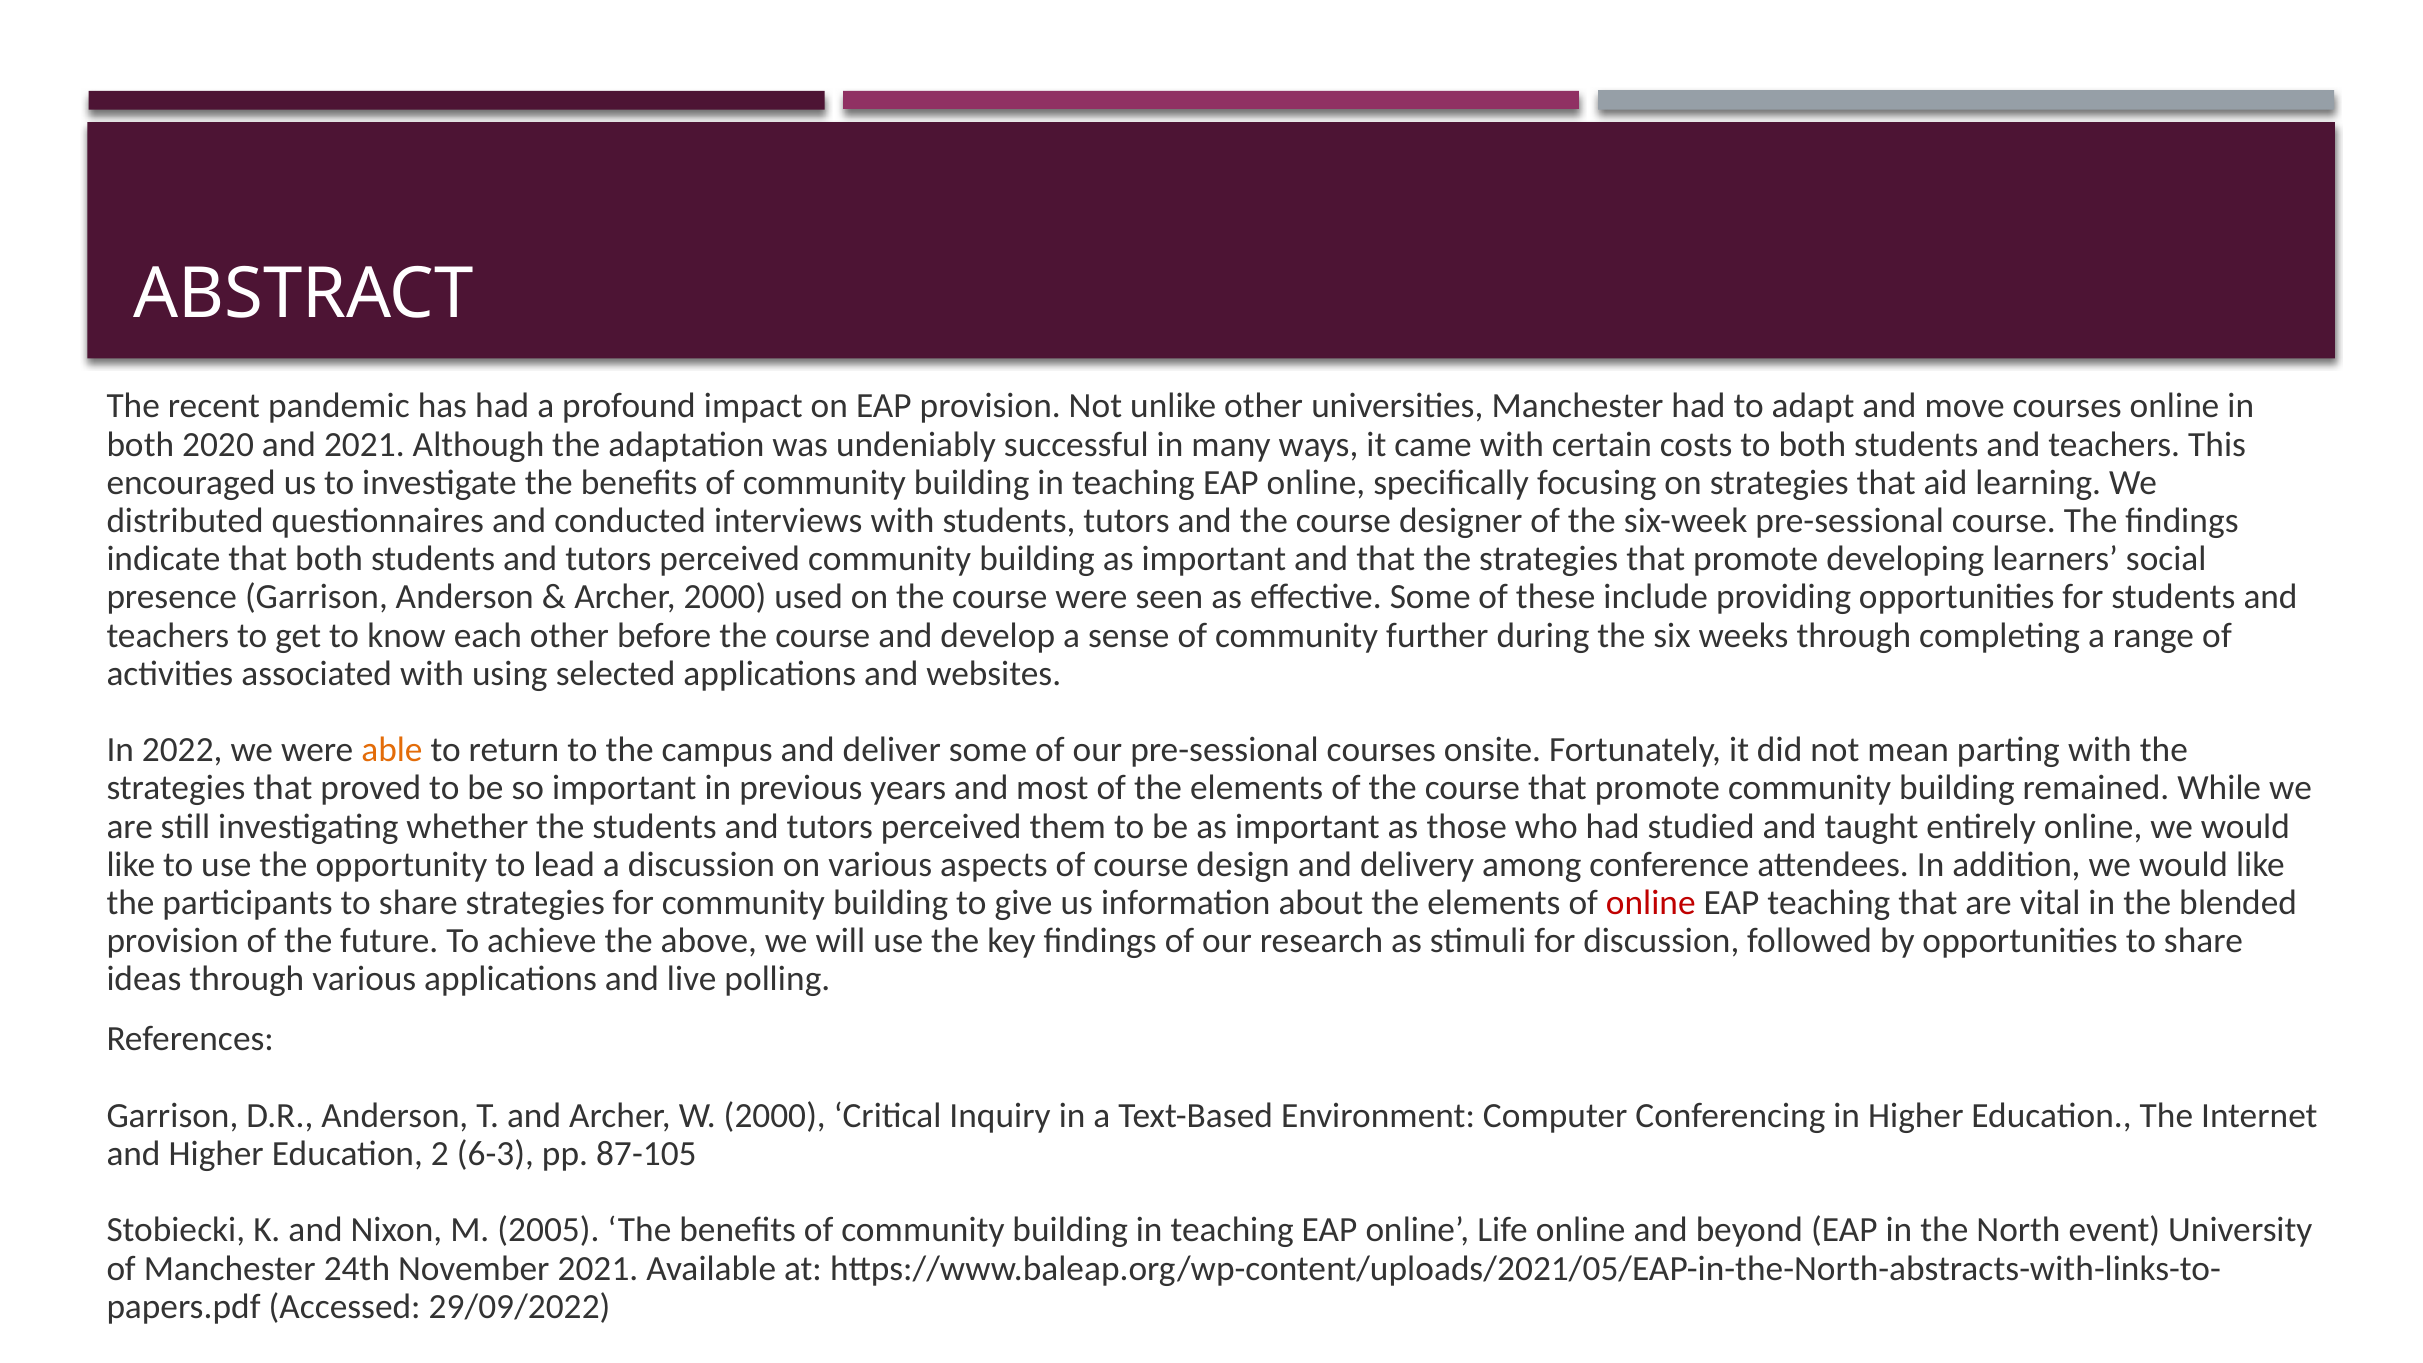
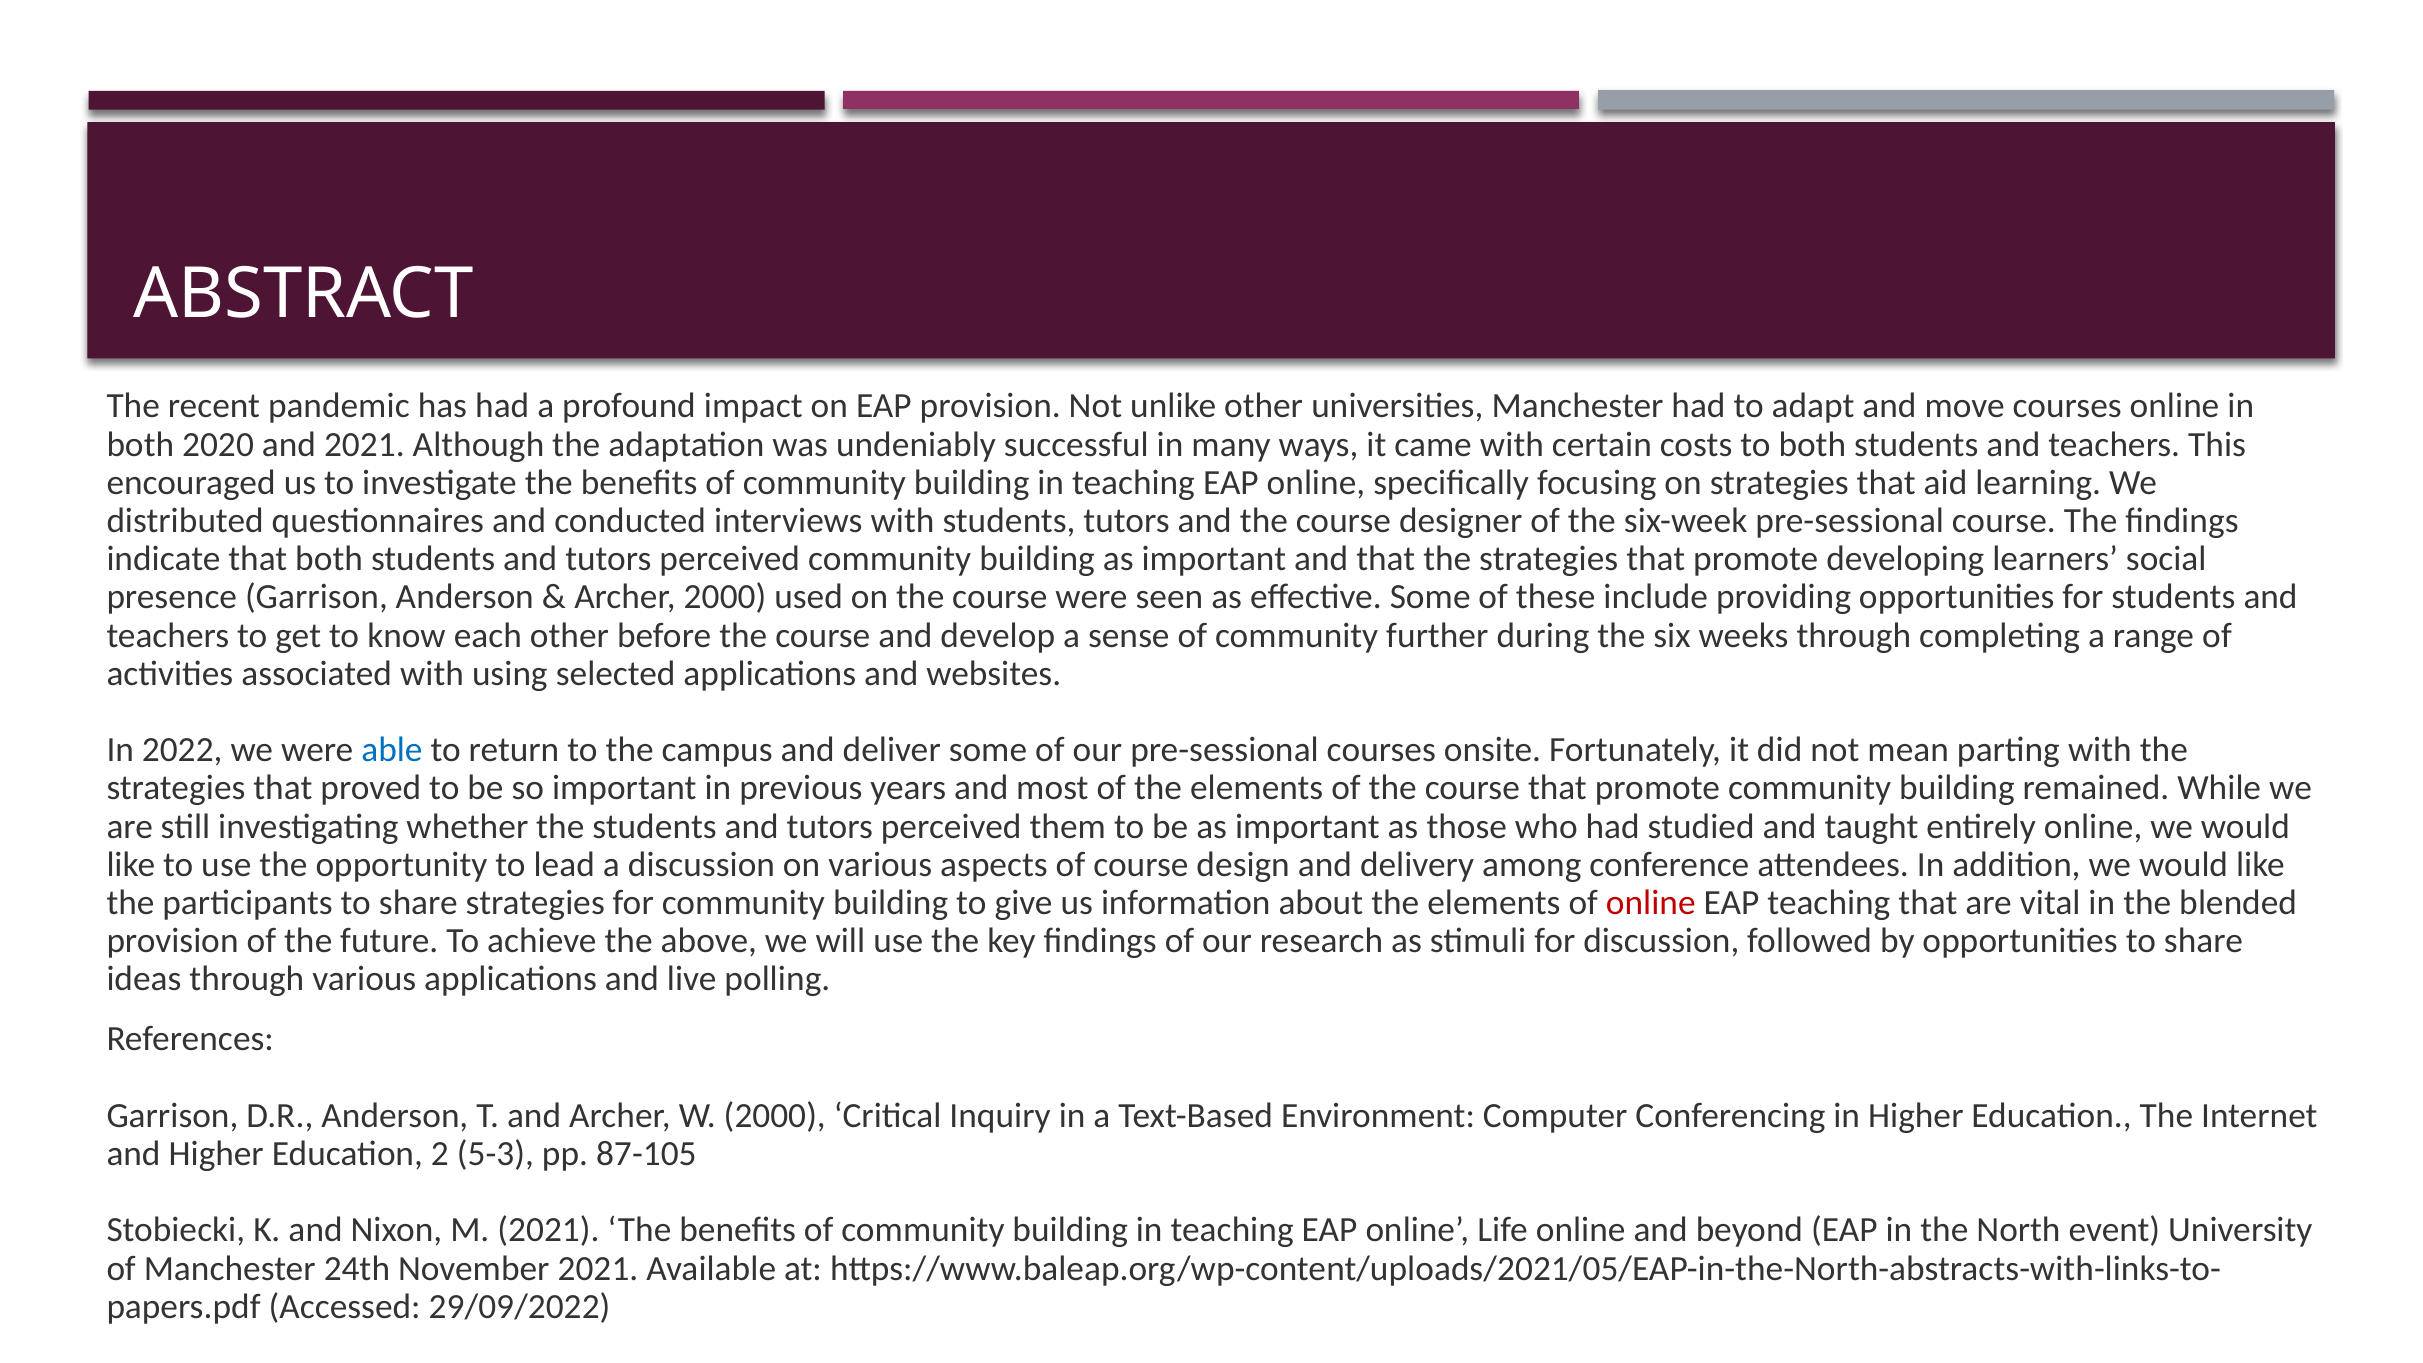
able colour: orange -> blue (392, 750)
6-3: 6-3 -> 5-3 (495, 1154)
M 2005: 2005 -> 2021 (548, 1230)
